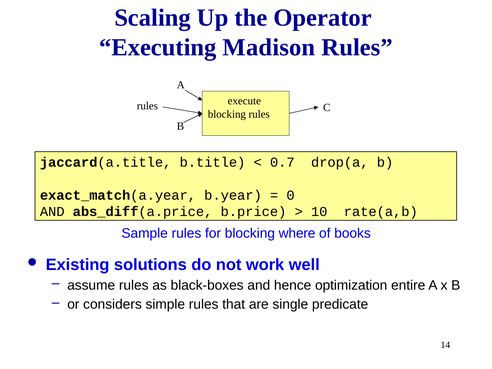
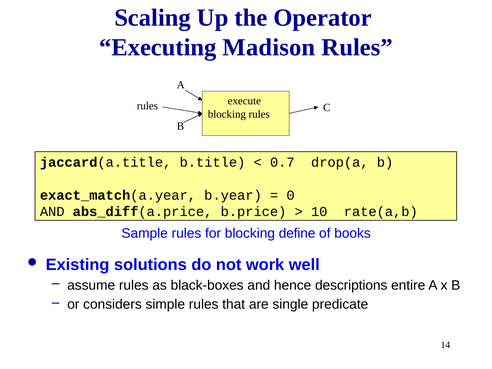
where: where -> define (297, 233)
optimization: optimization -> descriptions (351, 285)
